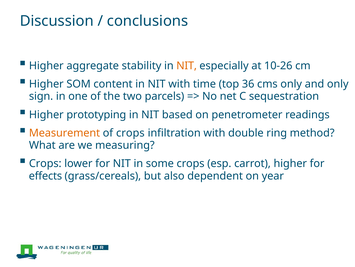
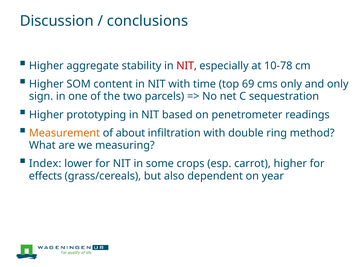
NIT colour: orange -> red (187, 66)
10-26: 10-26 -> 10-78 (278, 66)
36: 36 -> 69 (248, 84)
of crops: crops -> about (130, 133)
Crops: Crops -> Index (45, 163)
